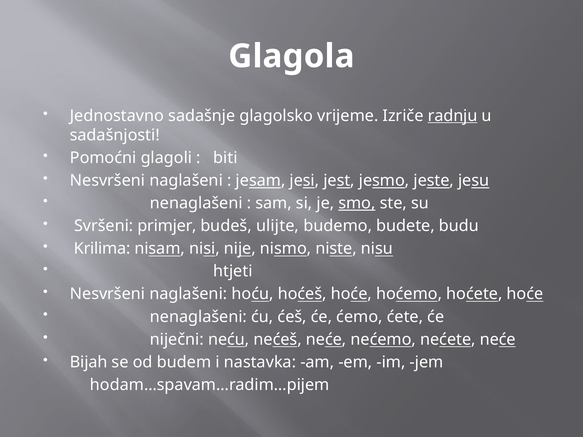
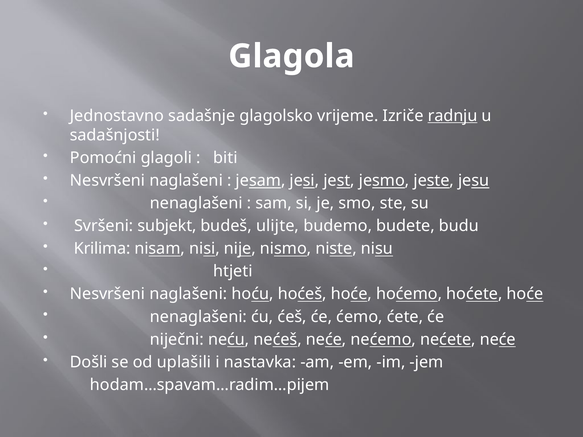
smo underline: present -> none (357, 203)
primjer: primjer -> subjekt (167, 226)
Bijah: Bijah -> Došli (89, 362)
budem: budem -> uplašili (184, 362)
